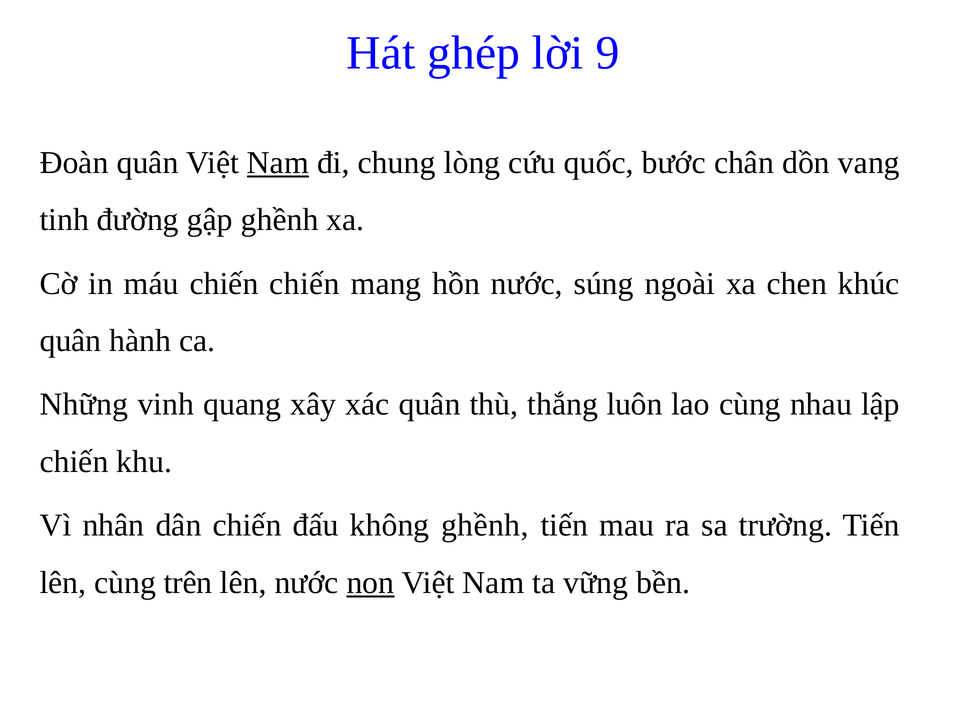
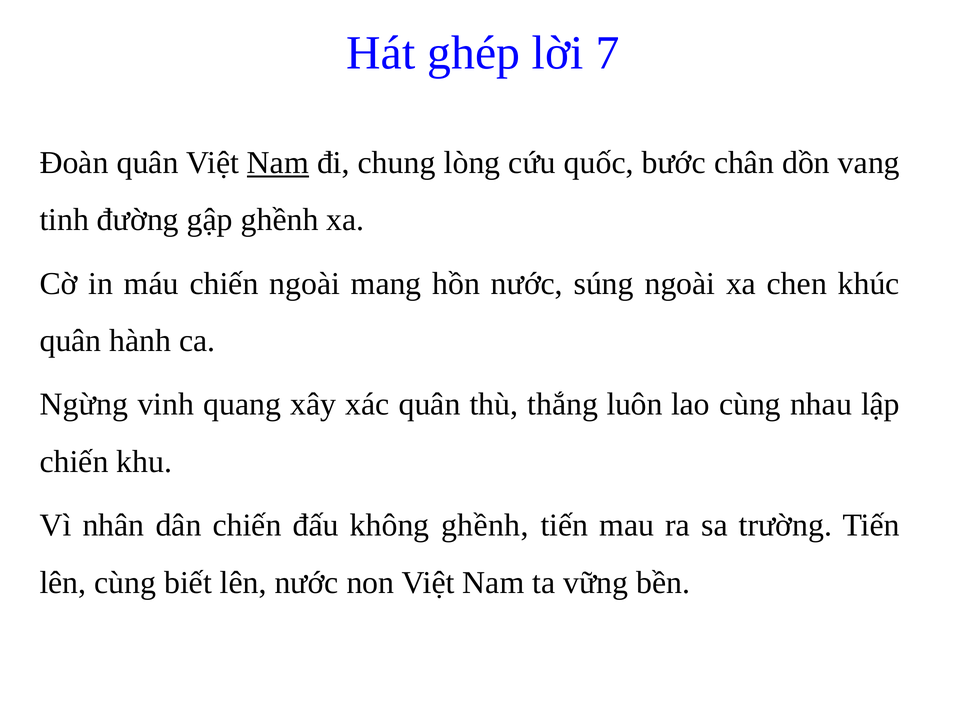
9: 9 -> 7 (608, 53)
chiến chiến: chiến -> ngoài (305, 284)
Những: Những -> Ngừng (84, 405)
trên: trên -> biết (188, 583)
non underline: present -> none (370, 583)
